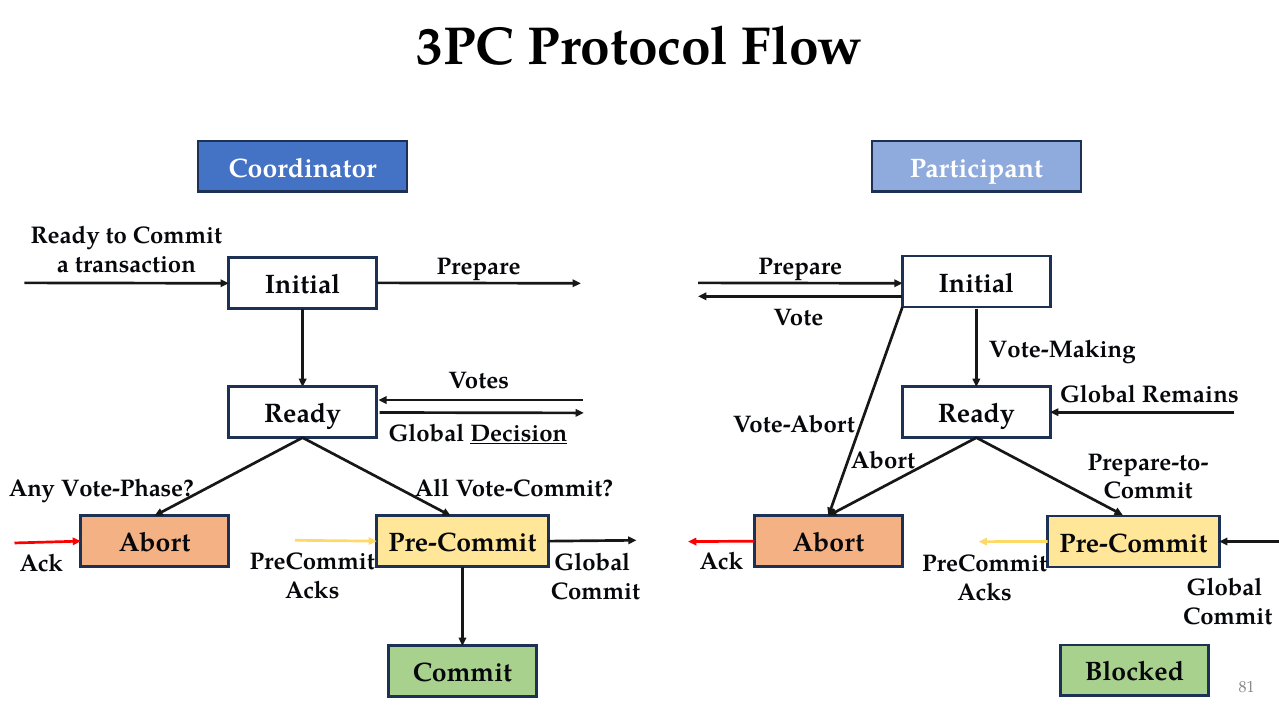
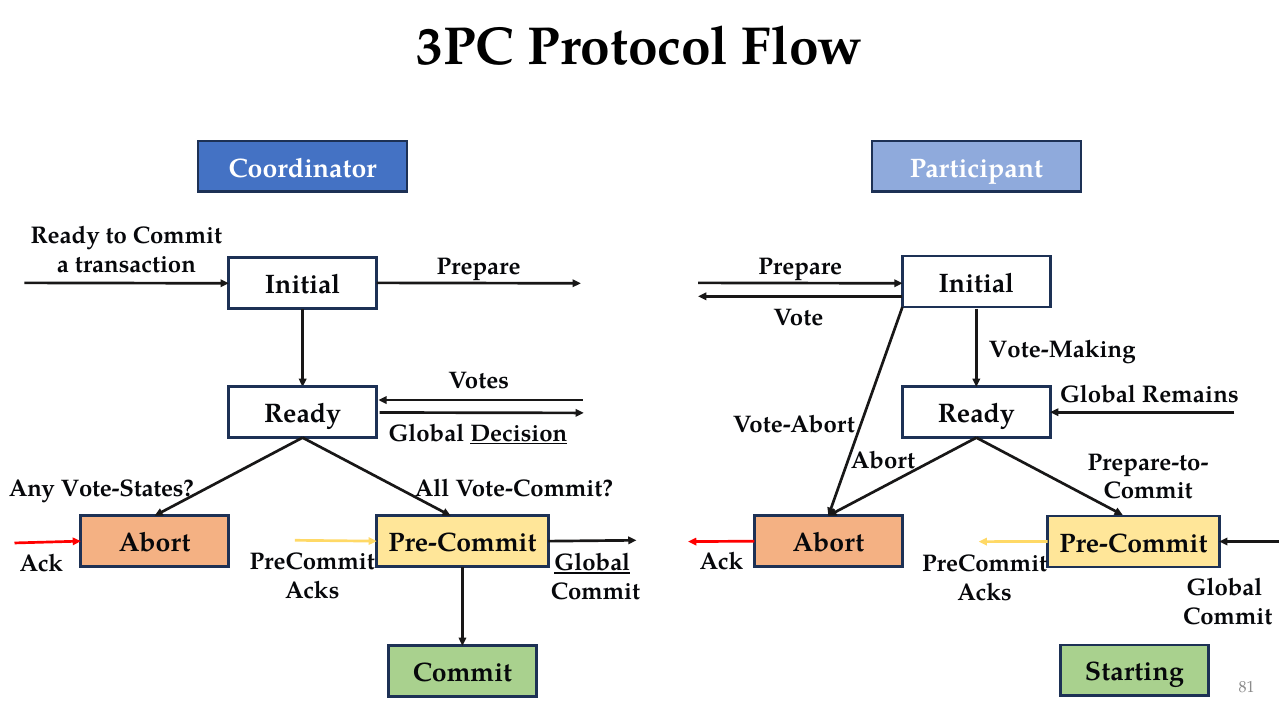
Vote-Phase: Vote-Phase -> Vote-States (127, 488)
Global underline: none -> present (592, 562)
Blocked: Blocked -> Starting (1134, 672)
